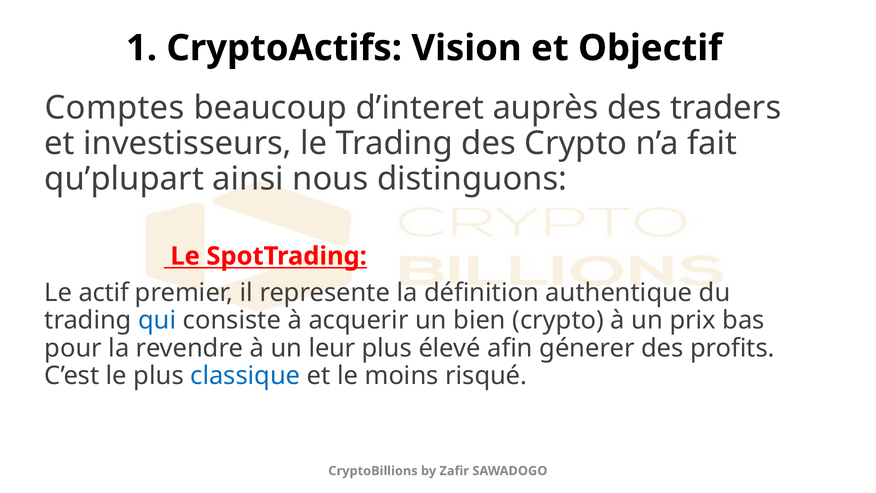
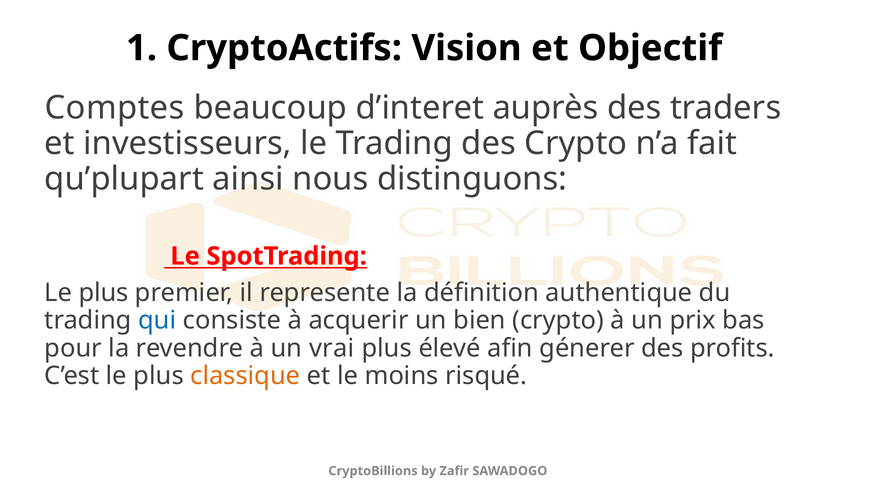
actif: actif -> plus (104, 293)
leur: leur -> vrai (332, 348)
classique colour: blue -> orange (245, 376)
